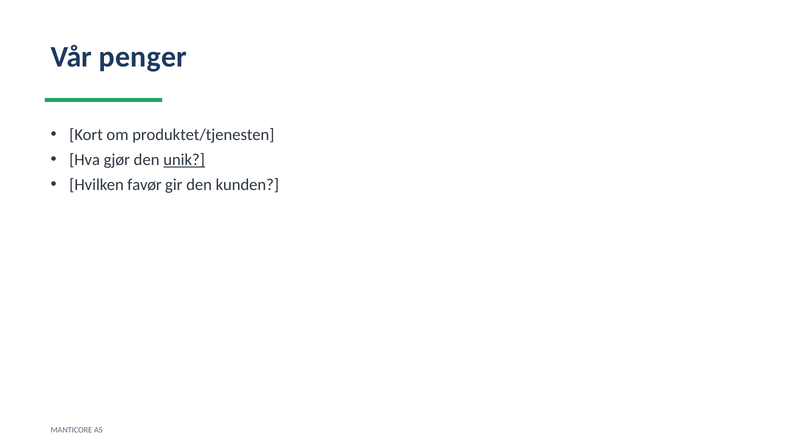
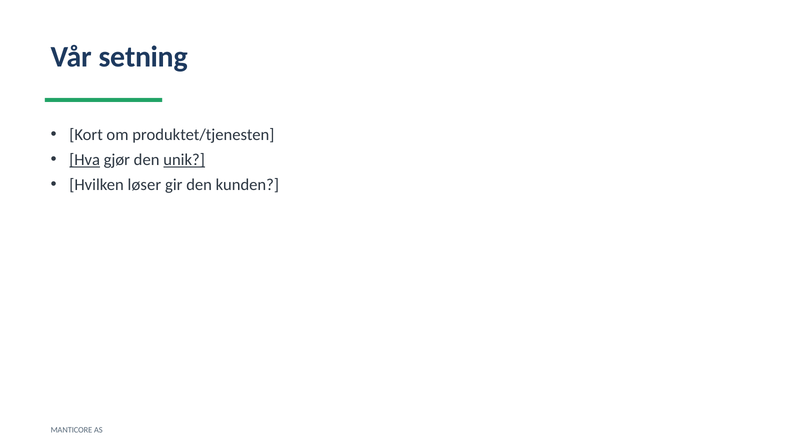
penger: penger -> setning (143, 57)
Hva underline: none -> present (85, 160)
favør: favør -> løser (144, 185)
